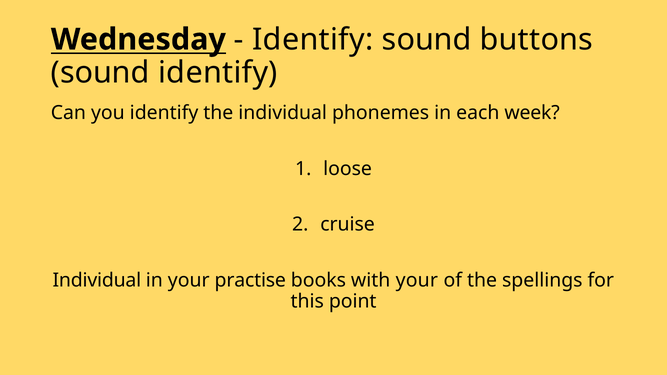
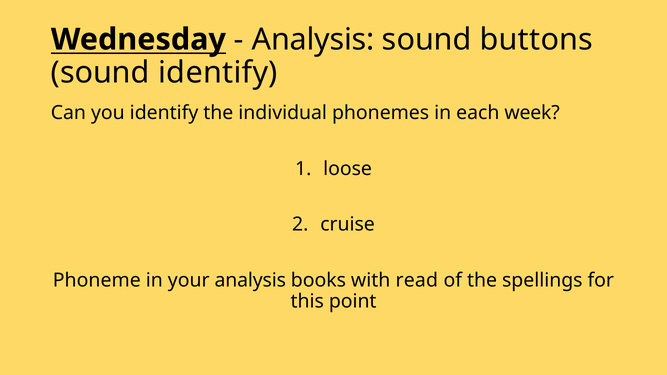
Identify: Identify -> Analysis (313, 40)
Individual: Individual -> Phoneme (97, 281)
your practise: practise -> analysis (250, 281)
with your: your -> read (417, 281)
